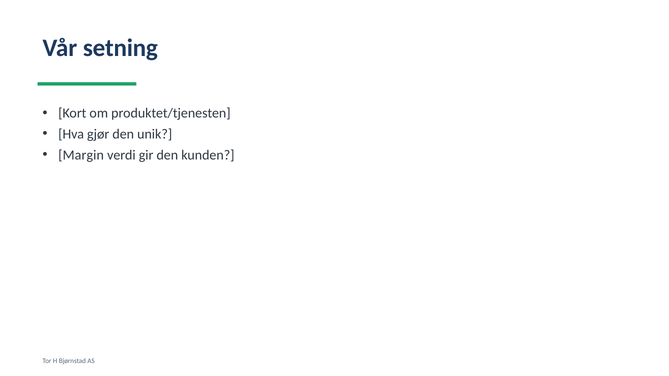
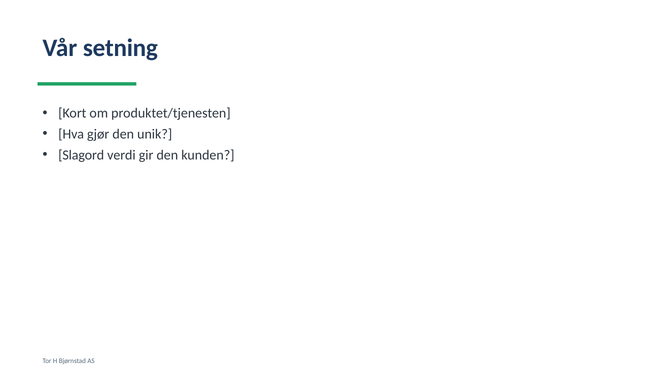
Margin: Margin -> Slagord (81, 155)
